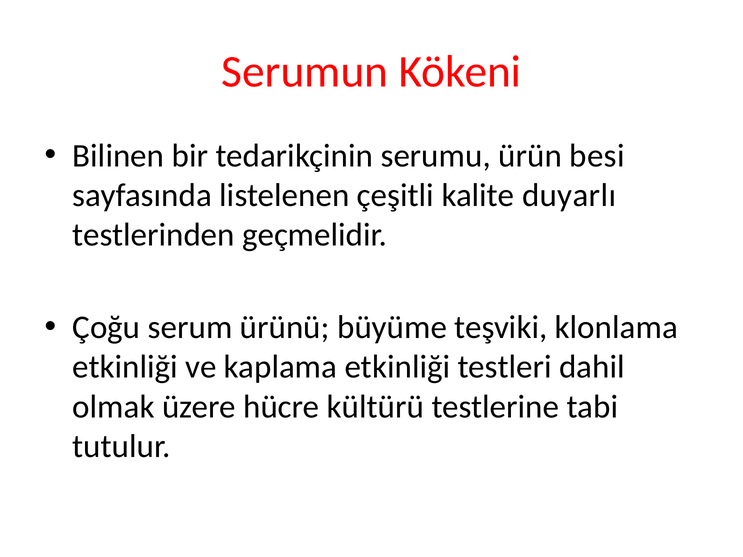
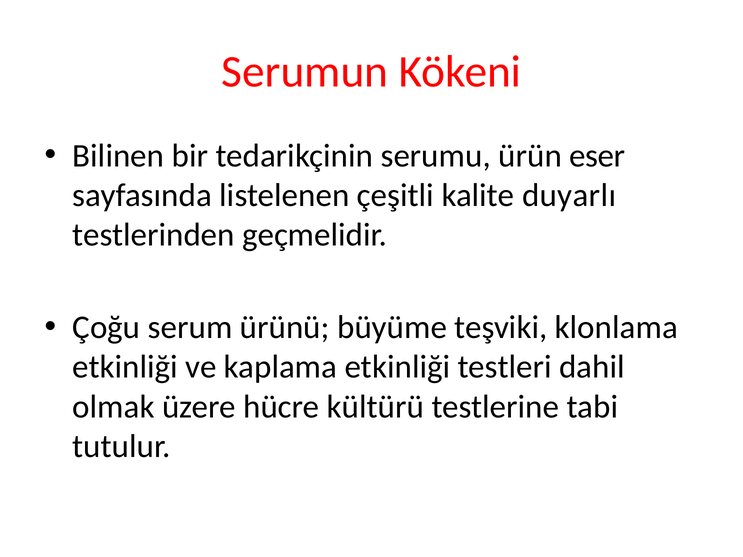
besi: besi -> eser (597, 156)
